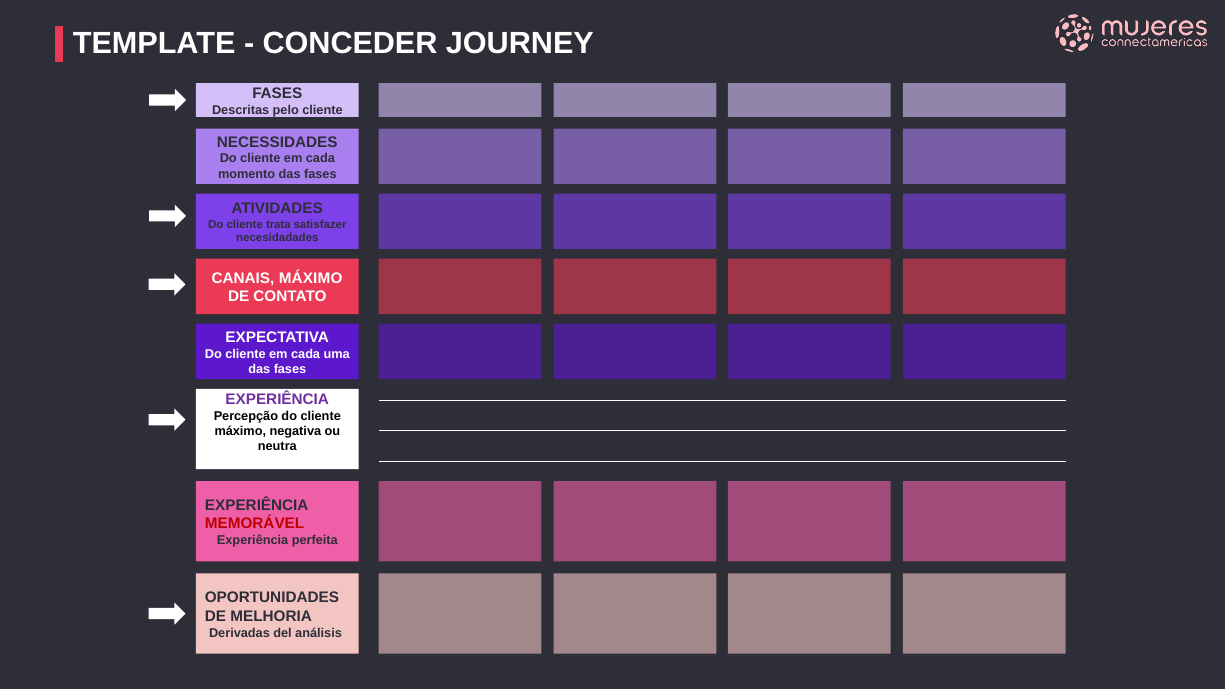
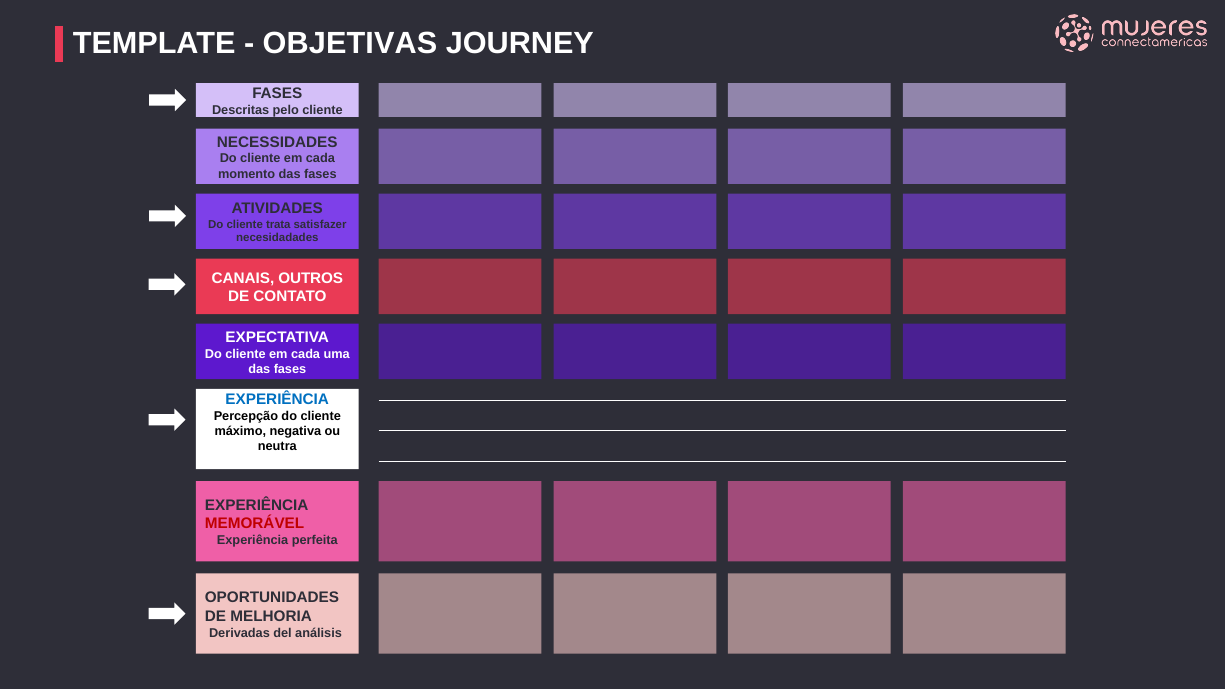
CONCEDER: CONCEDER -> OBJETIVAS (350, 43)
CANAIS MÁXIMO: MÁXIMO -> OUTROS (311, 278)
EXPERIÊNCIA colour: purple -> blue (277, 399)
